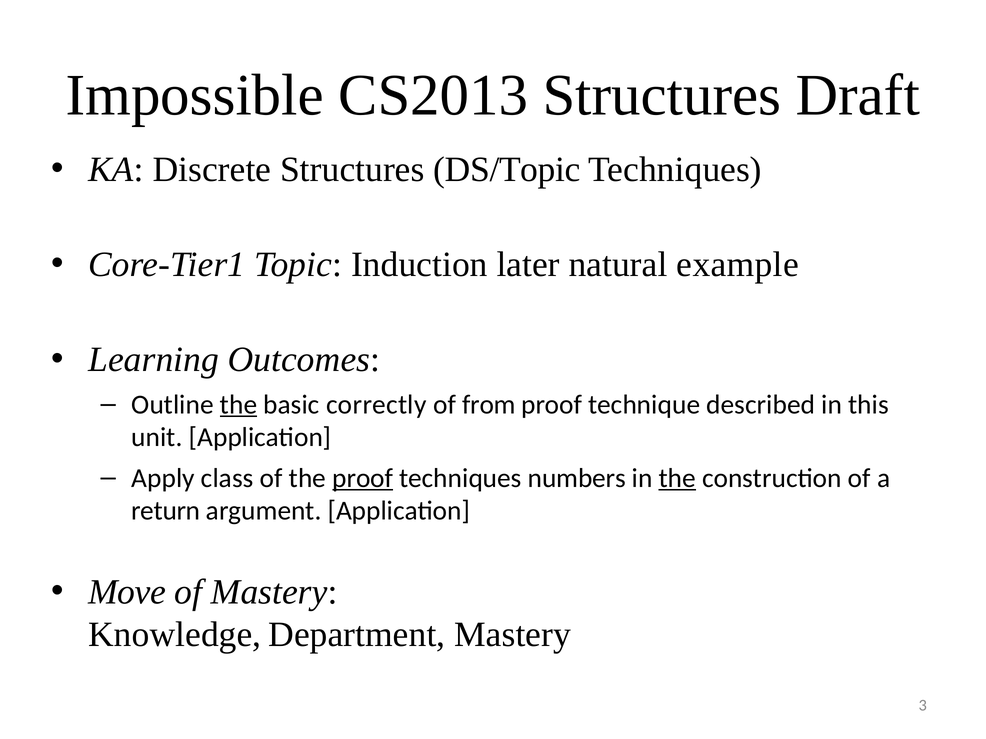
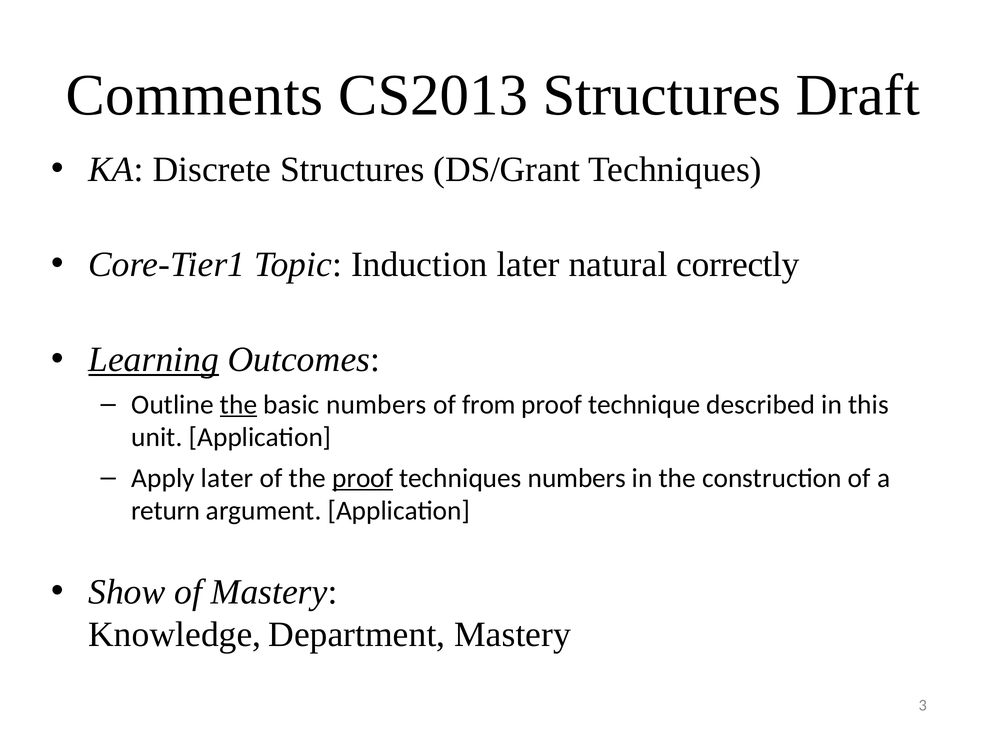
Impossible: Impossible -> Comments (195, 95)
DS/Topic: DS/Topic -> DS/Grant (507, 169)
example: example -> correctly (738, 265)
Learning underline: none -> present (154, 360)
basic correctly: correctly -> numbers (376, 405)
Apply class: class -> later (227, 478)
the underline: present -> none (677, 478)
Move: Move -> Show (127, 592)
